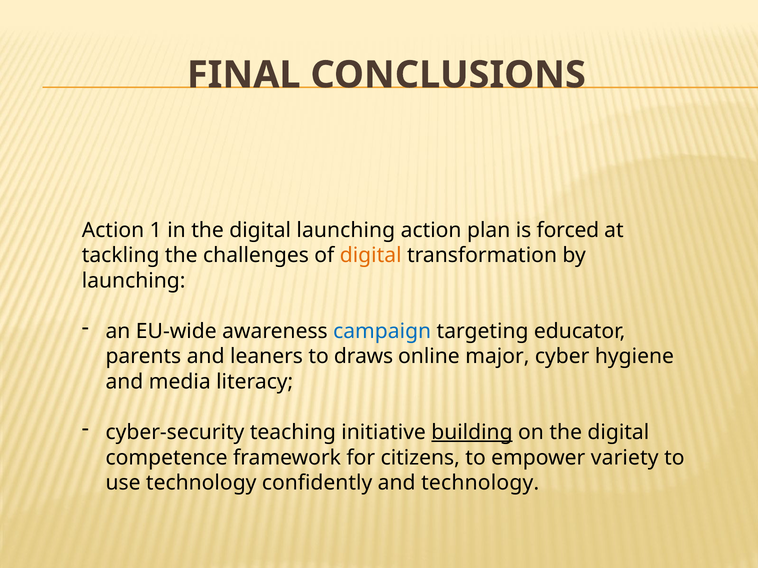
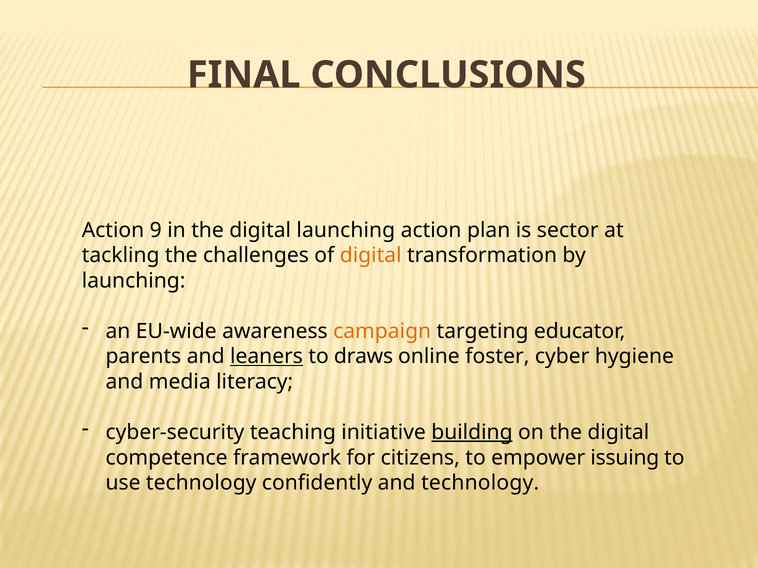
1: 1 -> 9 (156, 230)
forced: forced -> sector (568, 230)
campaign colour: blue -> orange (382, 332)
leaners underline: none -> present (267, 357)
major: major -> foster (497, 357)
variety: variety -> issuing (625, 458)
